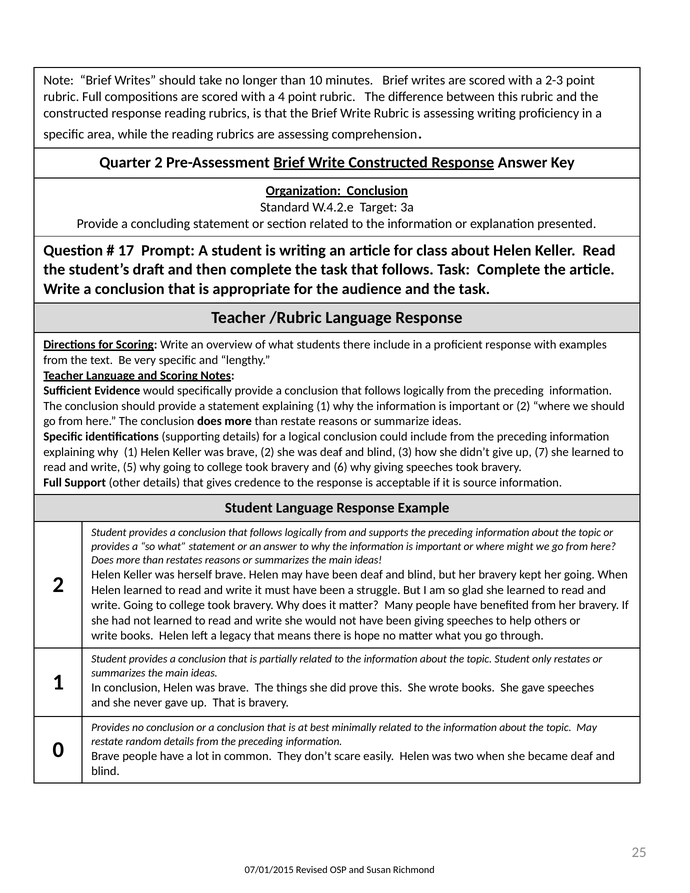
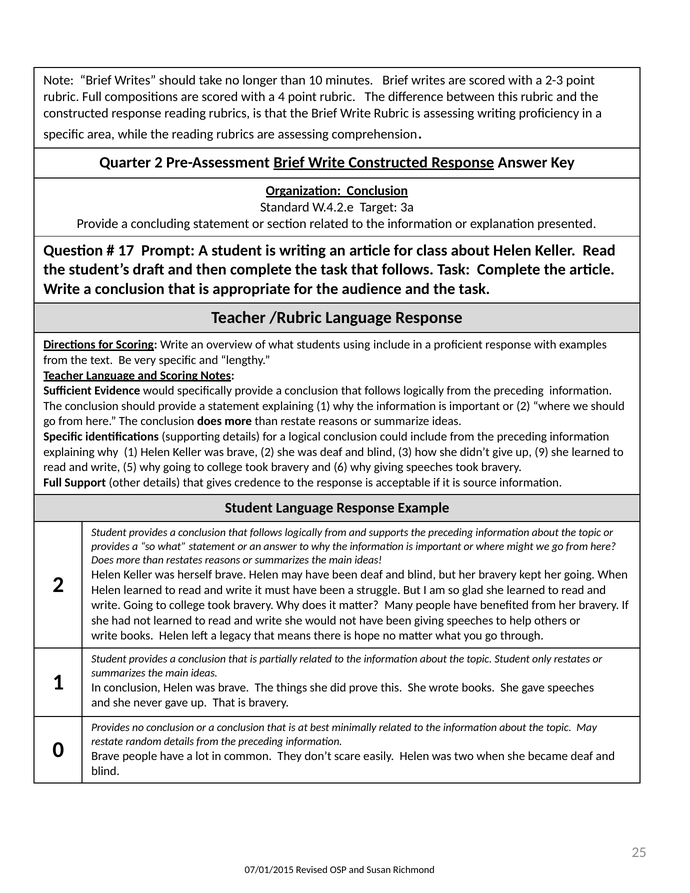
students there: there -> using (357, 345)
7: 7 -> 9 (542, 452)
